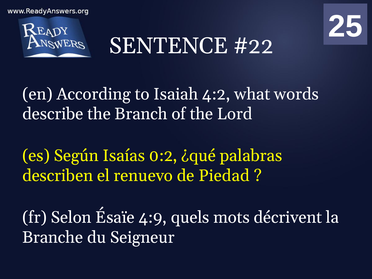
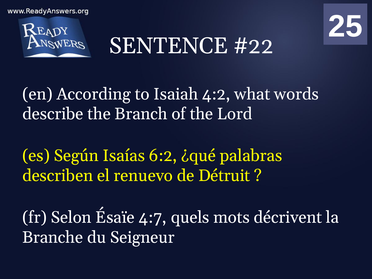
0:2: 0:2 -> 6:2 (163, 156)
Piedad: Piedad -> Détruit (224, 176)
4:9: 4:9 -> 4:7 (153, 218)
